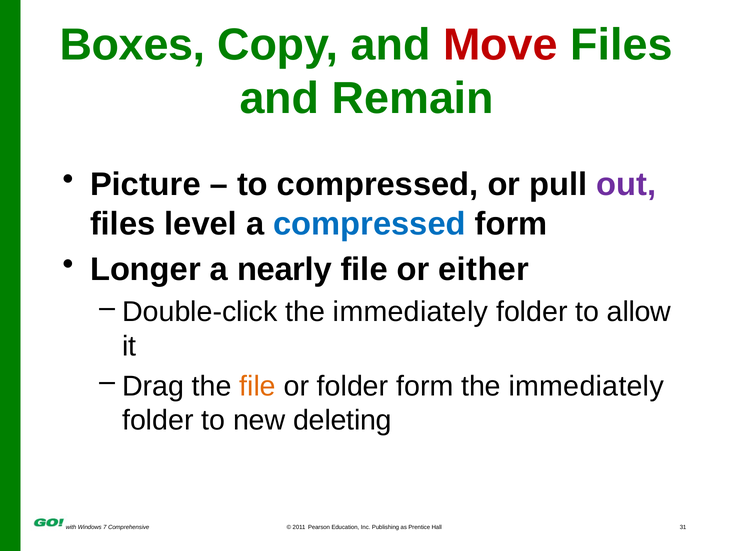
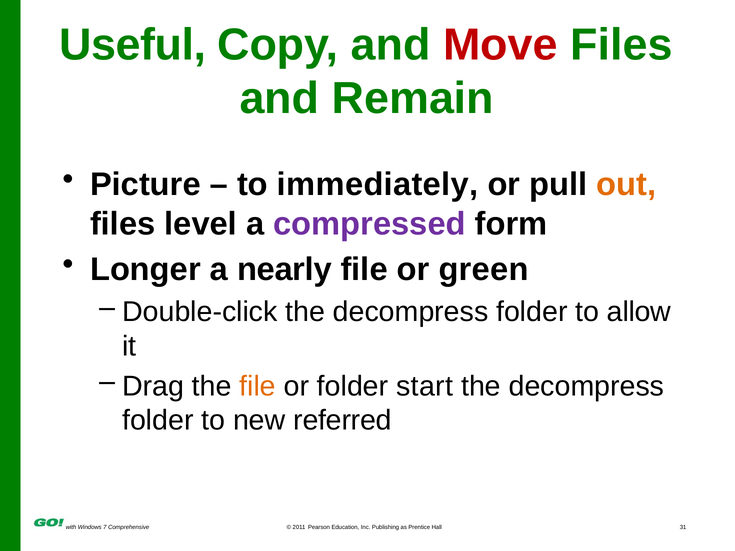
Boxes: Boxes -> Useful (133, 45)
to compressed: compressed -> immediately (378, 185)
out colour: purple -> orange (626, 185)
compressed colour: blue -> purple (369, 224)
either: either -> green (484, 270)
Double-click the immediately: immediately -> decompress (411, 312)
folder form: form -> start (425, 386)
immediately: immediately -> decompress (586, 386)
deleting: deleting -> referred (343, 421)
